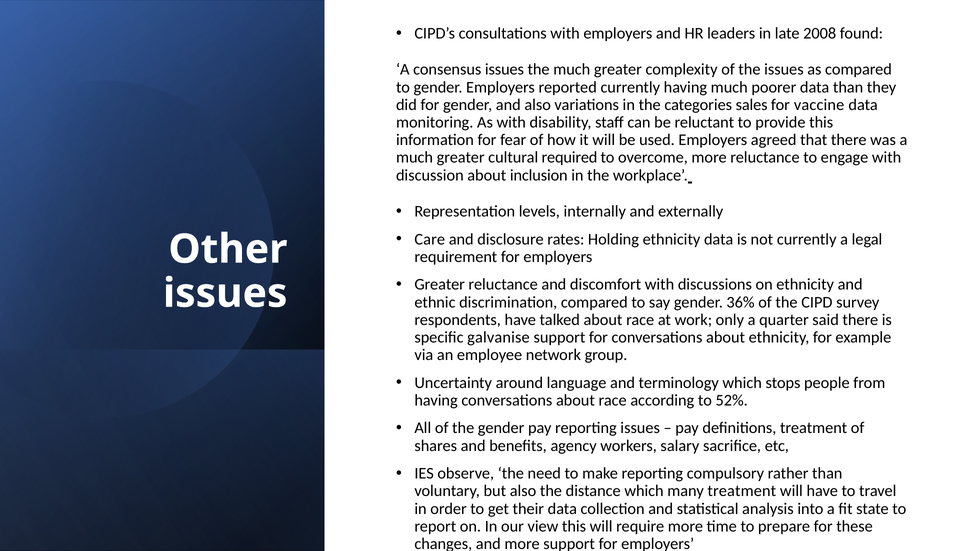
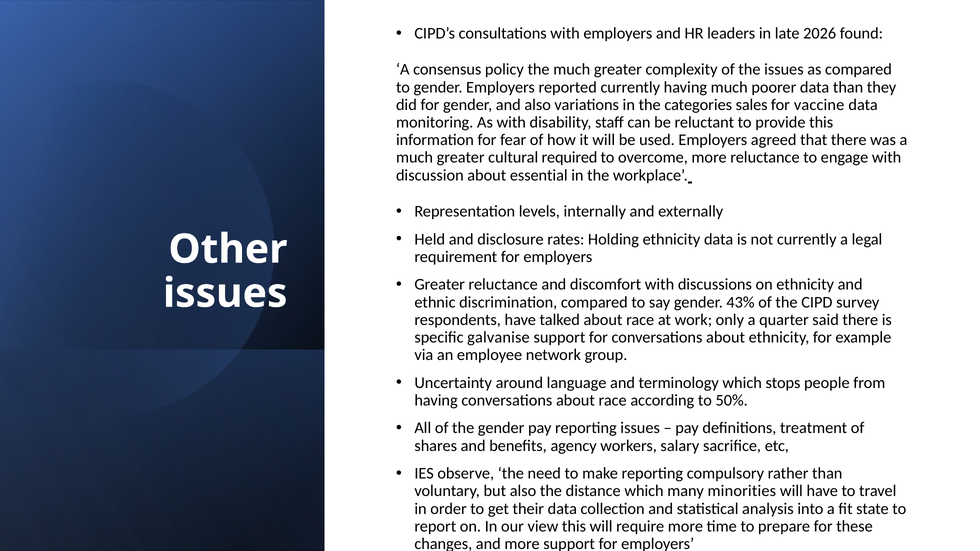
2008: 2008 -> 2026 (820, 34)
consensus issues: issues -> policy (504, 70)
inclusion: inclusion -> essential (539, 175)
Care: Care -> Held (430, 239)
36%: 36% -> 43% (741, 302)
52%: 52% -> 50% (732, 400)
many treatment: treatment -> minorities (742, 491)
